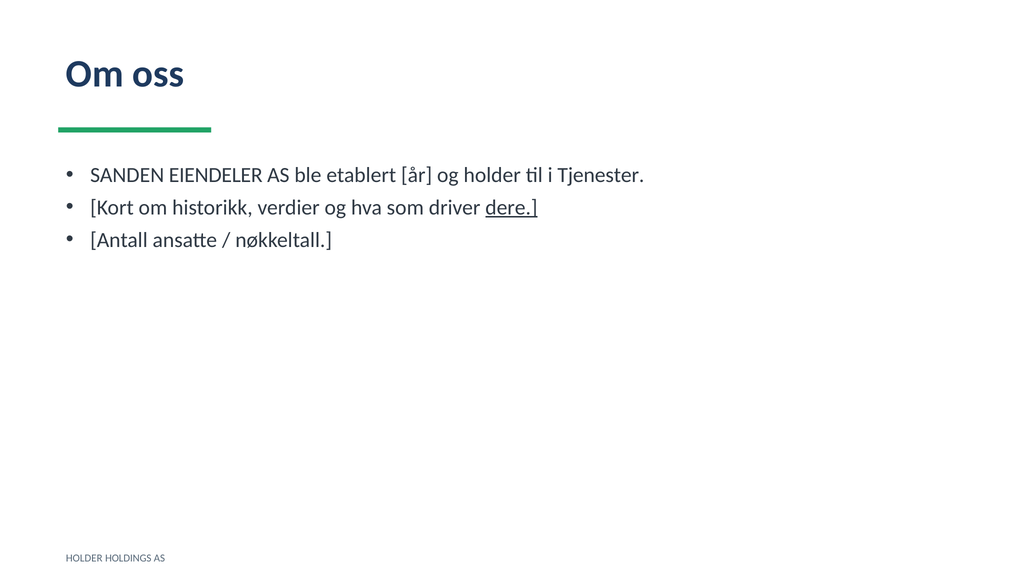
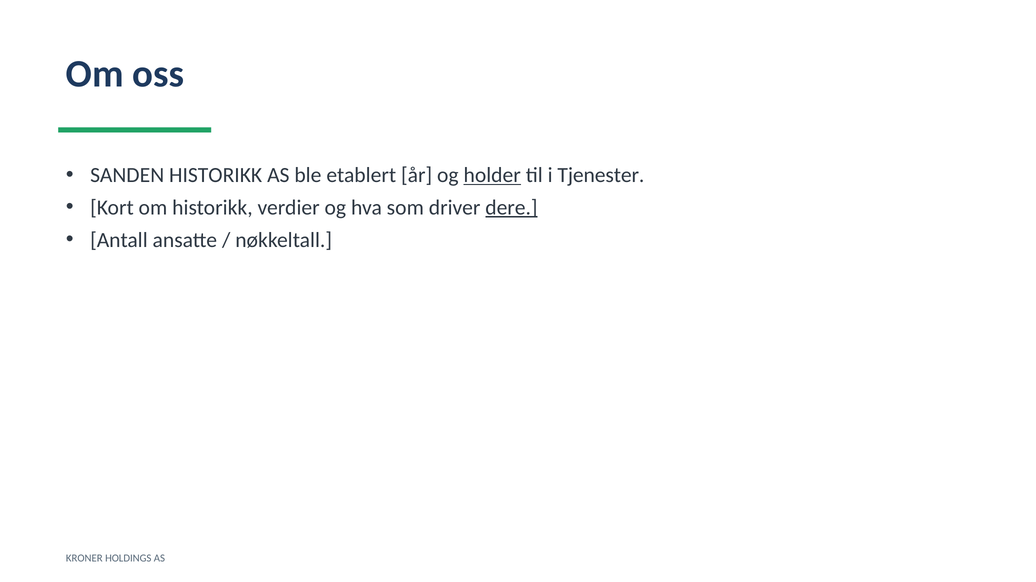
SANDEN EIENDELER: EIENDELER -> HISTORIKK (216, 175)
holder underline: none -> present (492, 175)
HOLDER: HOLDER -> KRONER (84, 559)
